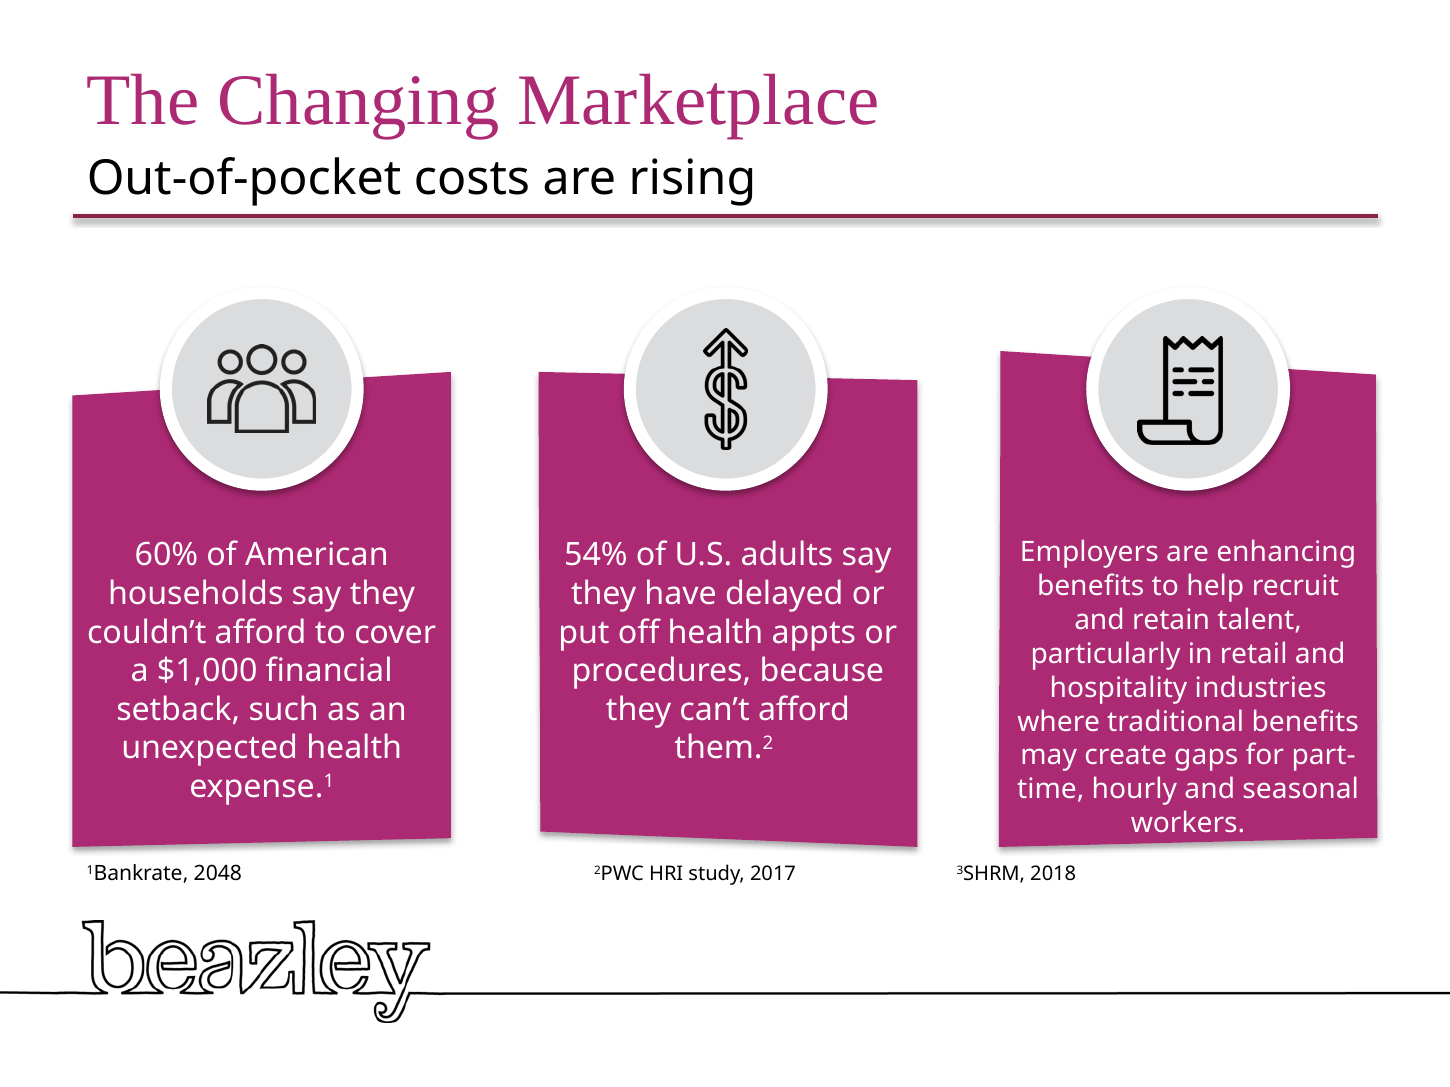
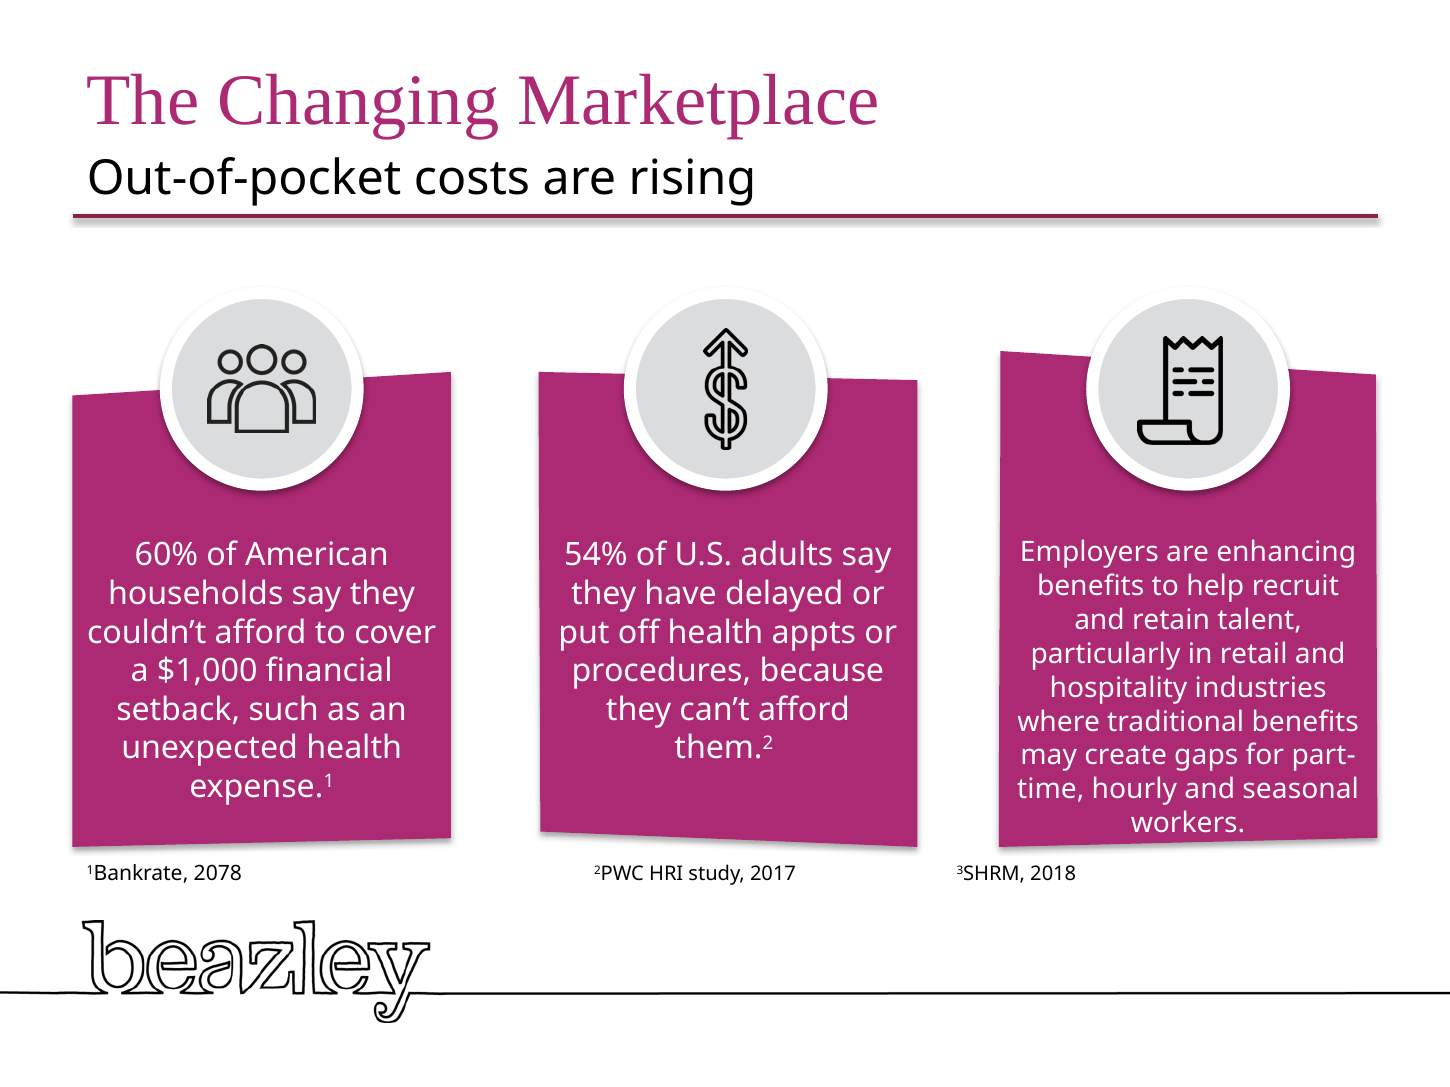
2048: 2048 -> 2078 (218, 874)
